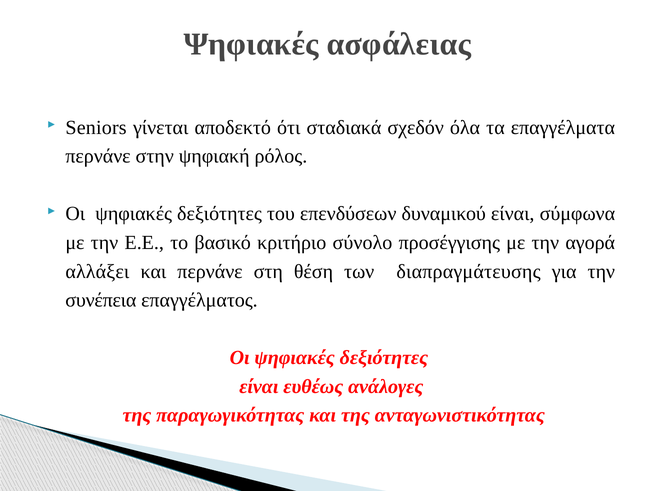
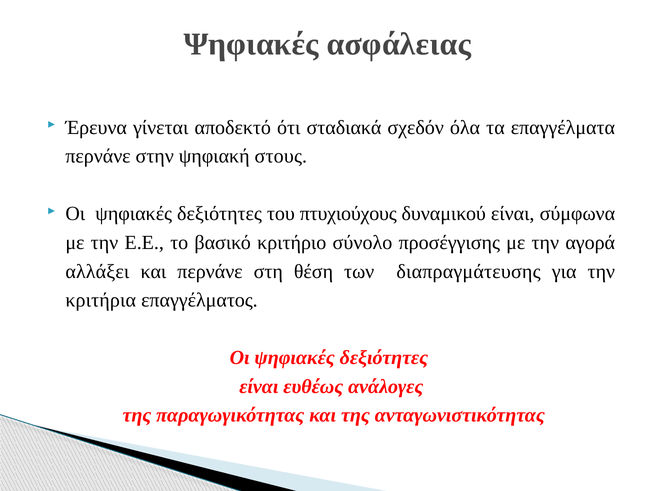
Seniors: Seniors -> Έρευνα (96, 128)
ρόλος: ρόλος -> στους (281, 156)
επενδύσεων: επενδύσεων -> πτυχιούχους (348, 214)
συνέπεια: συνέπεια -> κριτήρια (101, 300)
